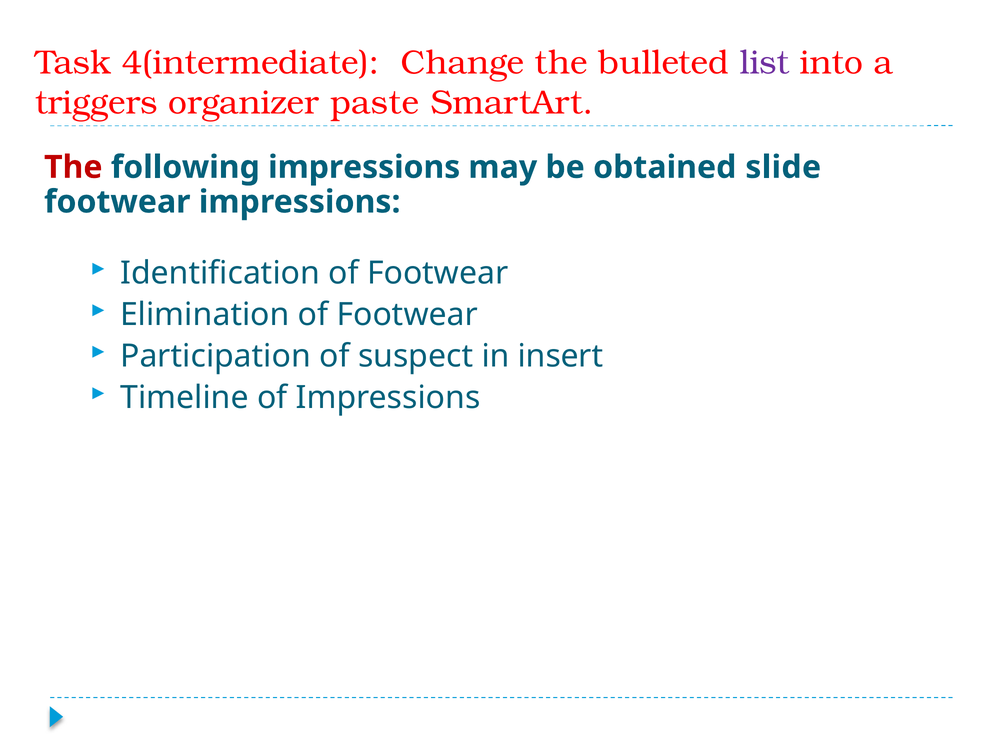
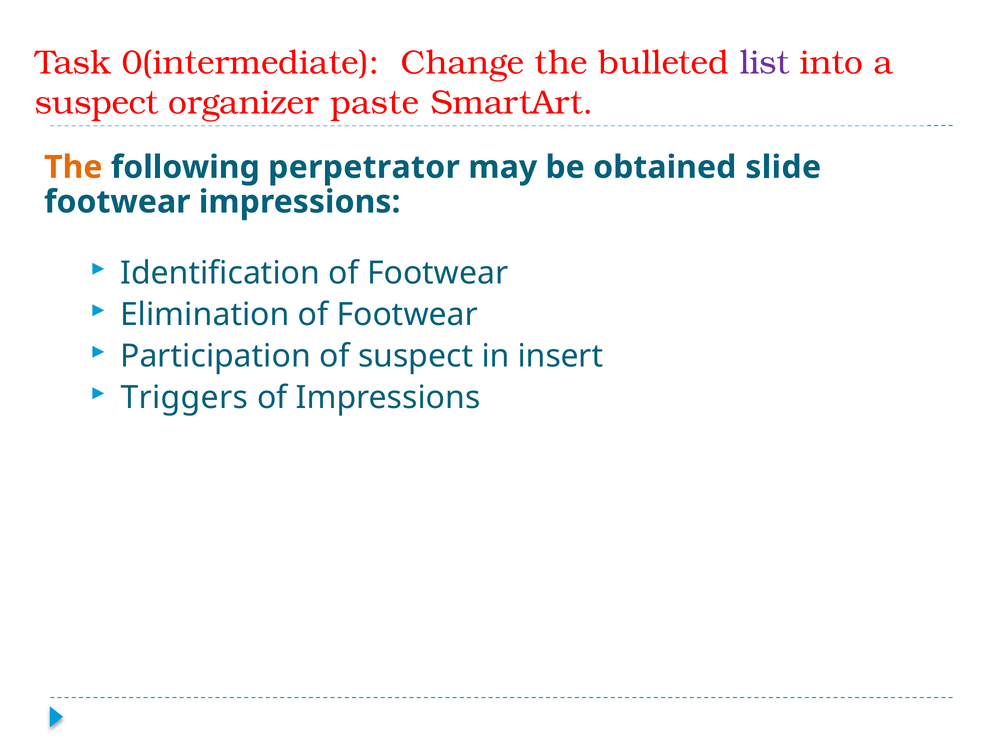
4(intermediate: 4(intermediate -> 0(intermediate (251, 62)
triggers: triggers -> suspect (97, 103)
The colour: red -> orange (73, 167)
following impressions: impressions -> perpetrator (364, 167)
Timeline: Timeline -> Triggers (184, 398)
